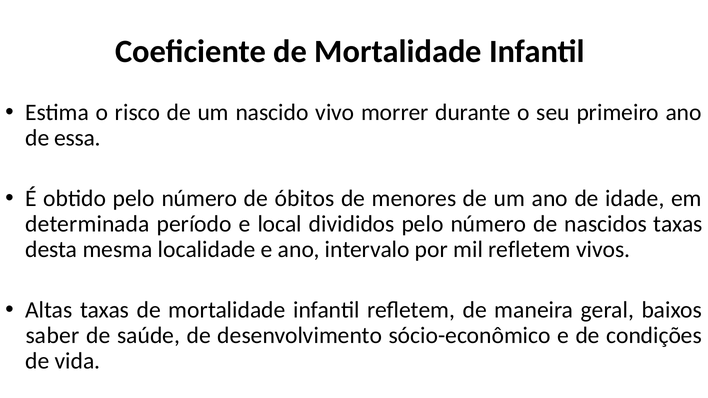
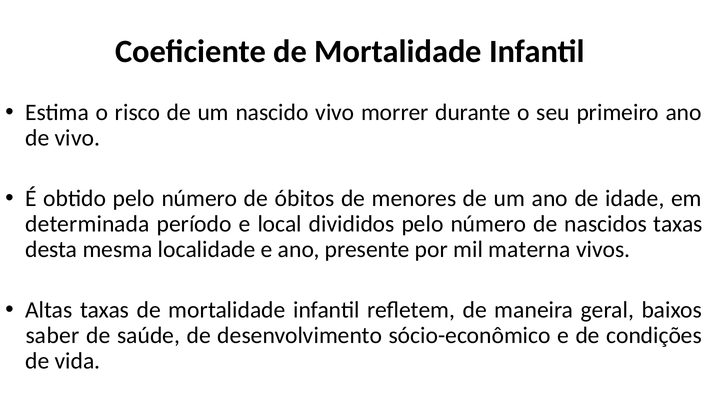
de essa: essa -> vivo (77, 138)
intervalo: intervalo -> presente (367, 250)
mil refletem: refletem -> materna (529, 250)
